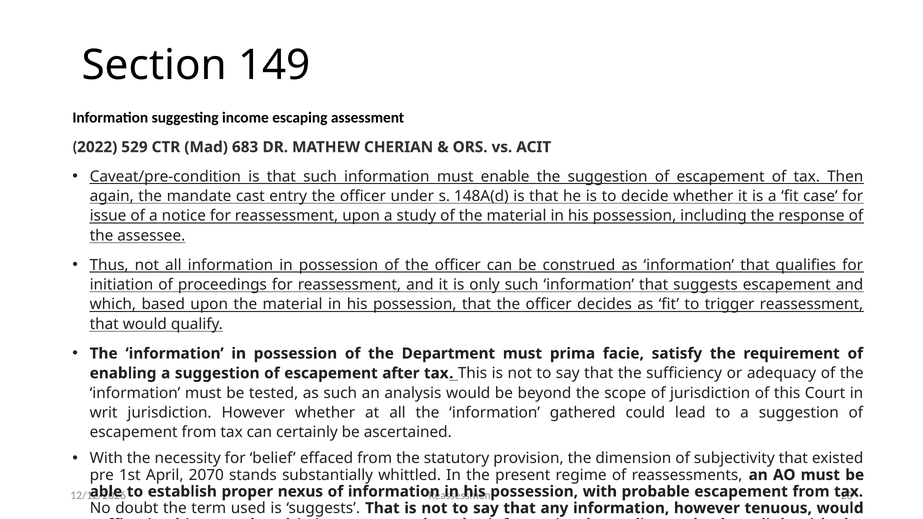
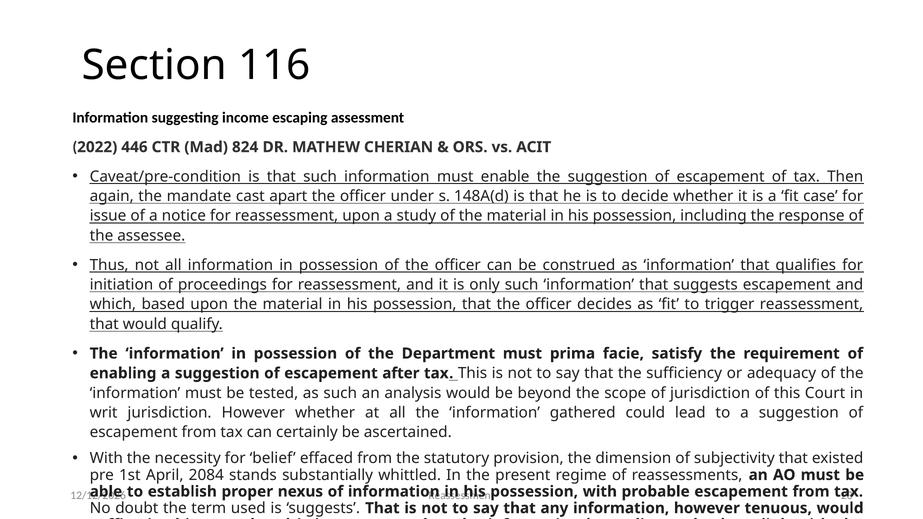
149: 149 -> 116 (274, 65)
529: 529 -> 446 (134, 147)
683: 683 -> 824 (245, 147)
entry: entry -> apart (288, 196)
2070: 2070 -> 2084 (206, 475)
